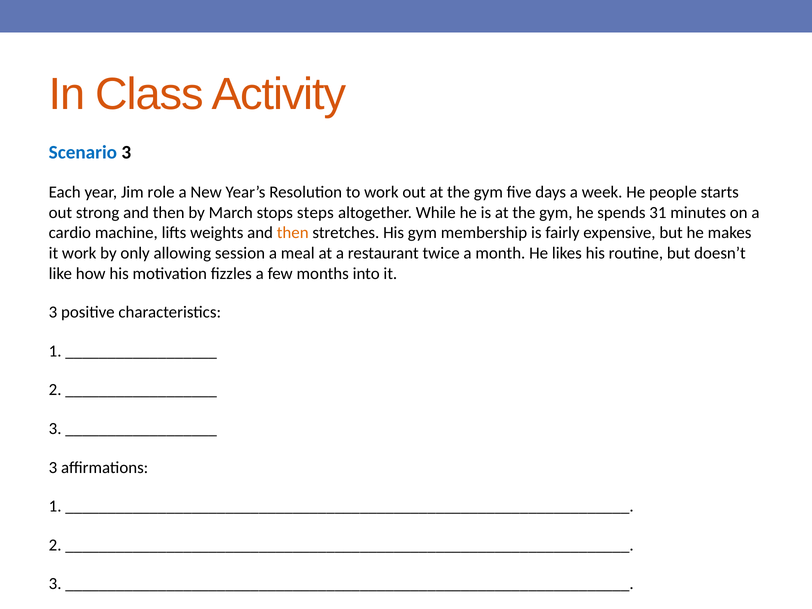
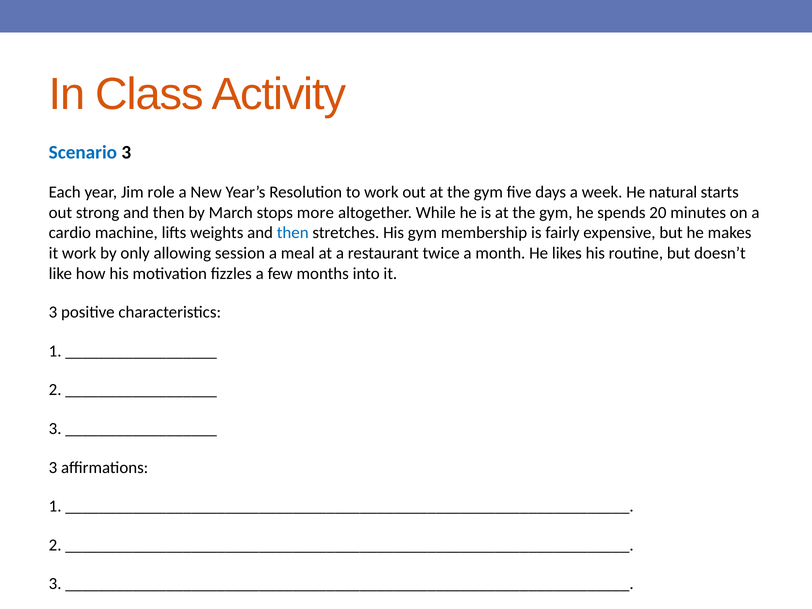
people: people -> natural (673, 192)
steps: steps -> more (315, 213)
31: 31 -> 20 (658, 213)
then colour: orange -> blue (293, 233)
